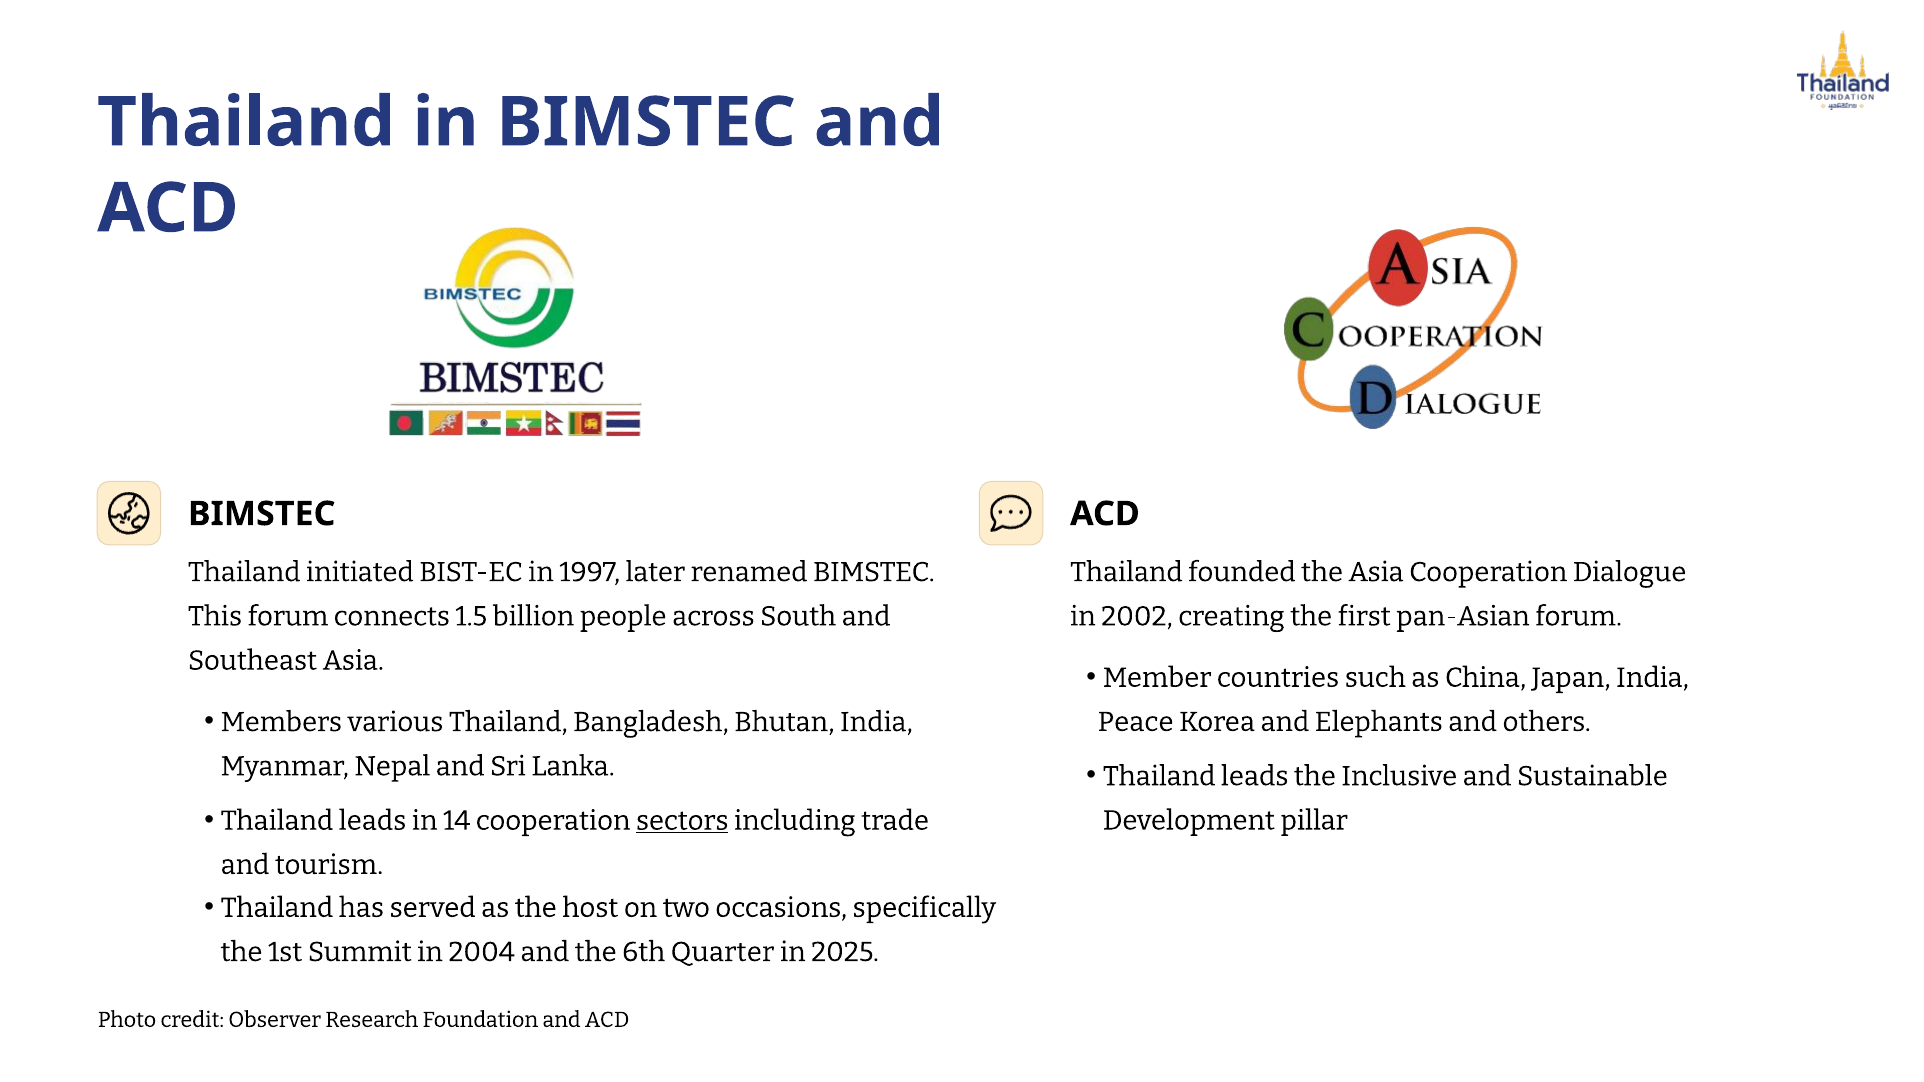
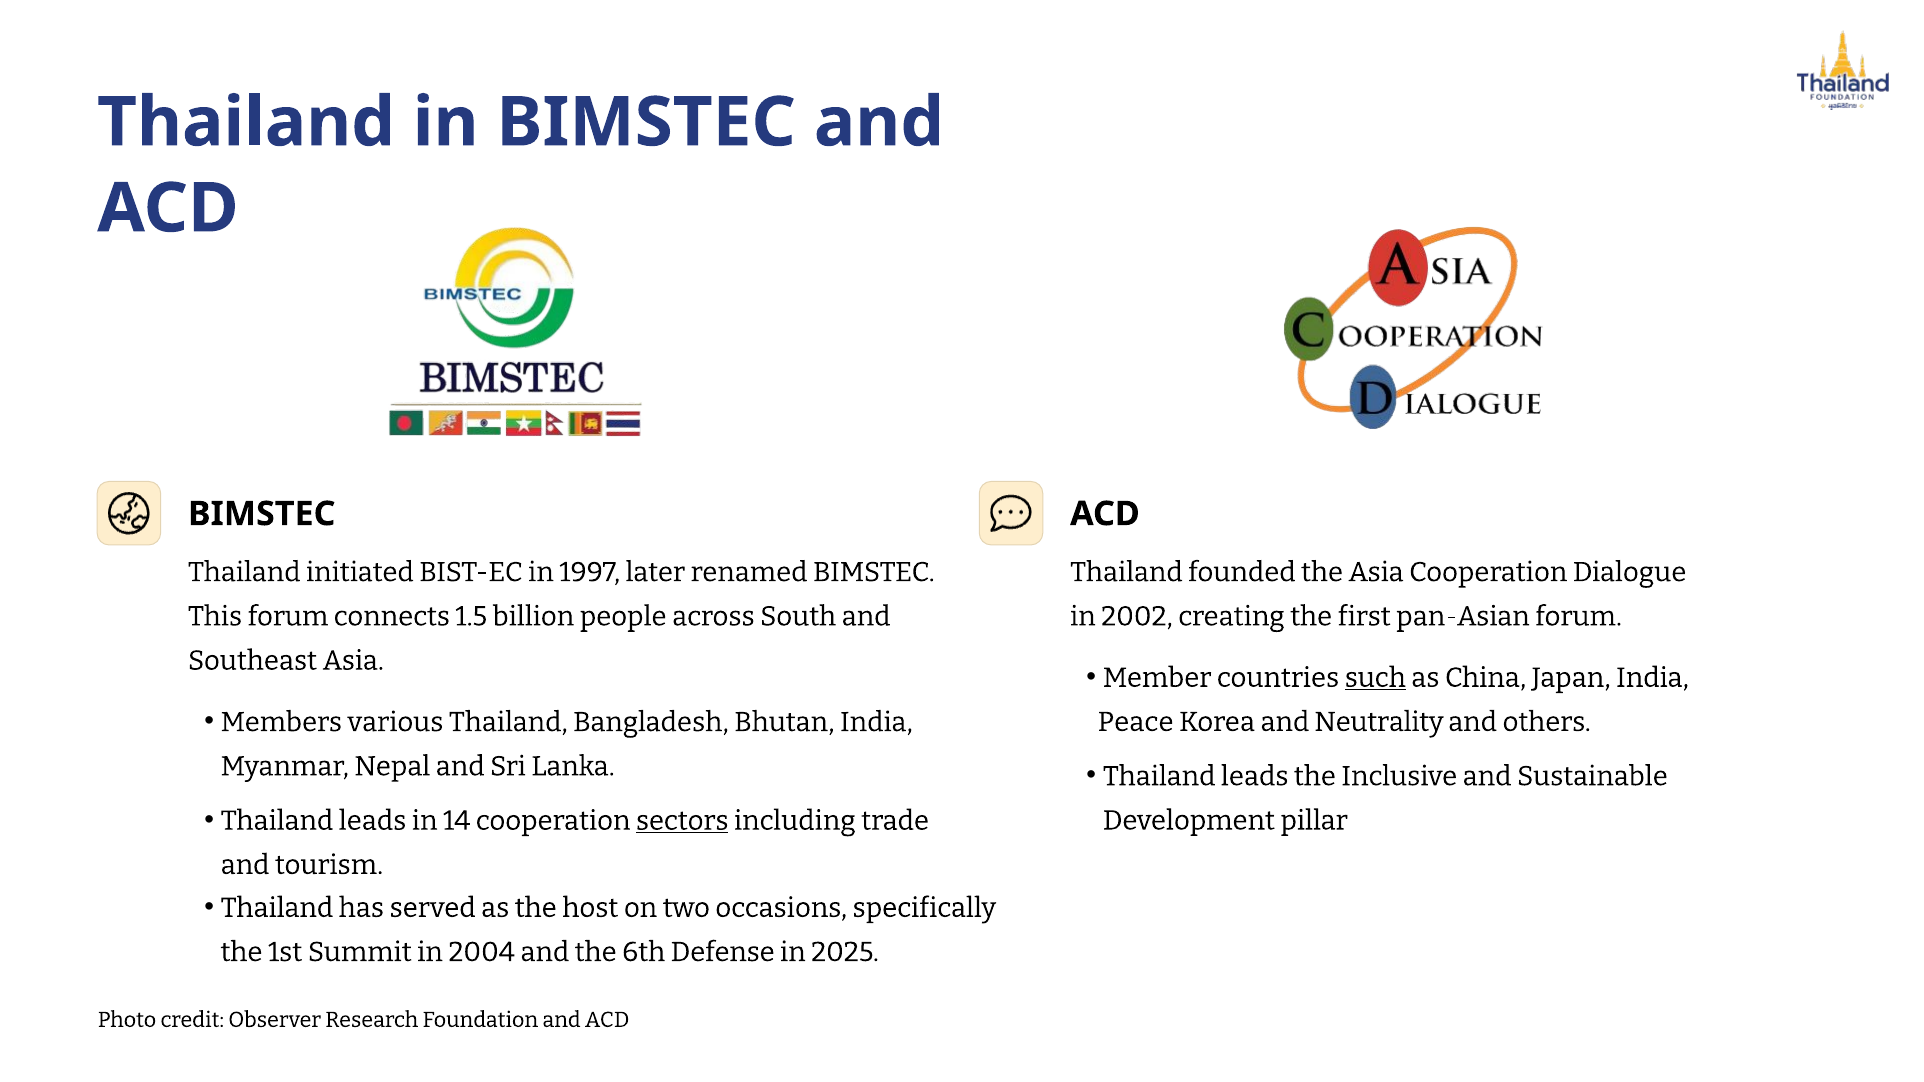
such underline: none -> present (1375, 678)
Elephants: Elephants -> Neutrality (1379, 722)
Quarter: Quarter -> Defense (723, 952)
